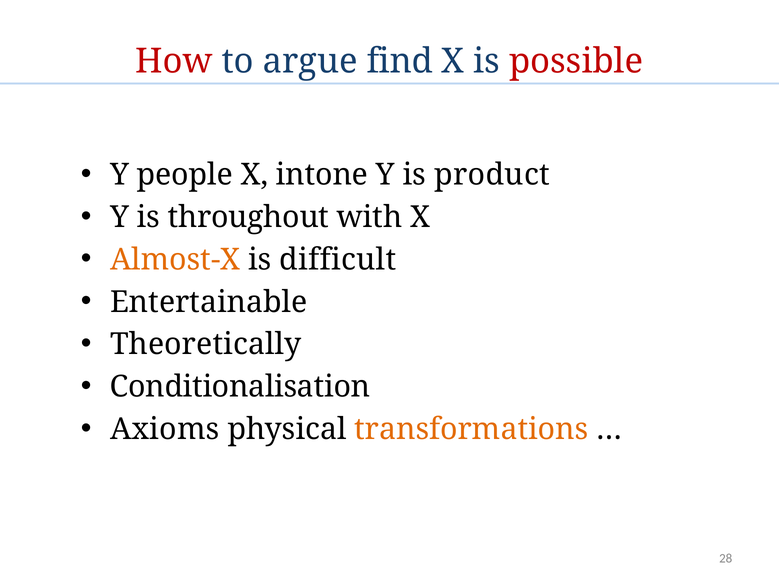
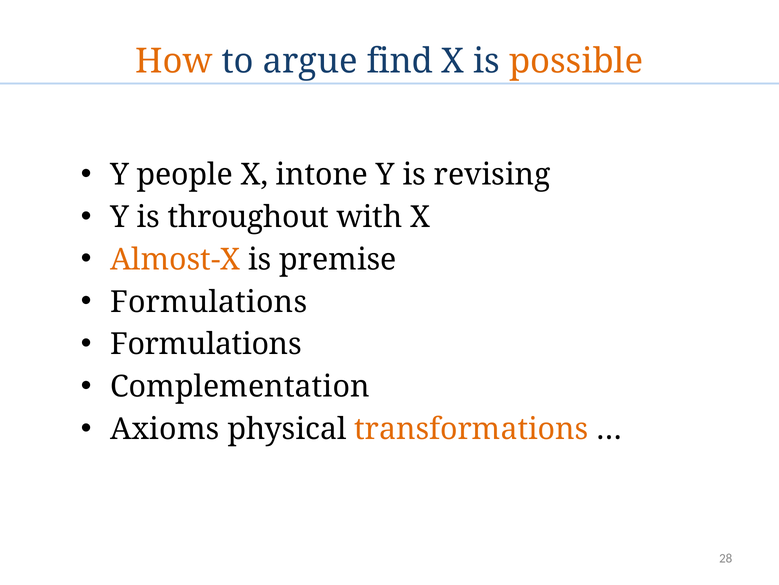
How colour: red -> orange (174, 61)
possible colour: red -> orange (576, 61)
product: product -> revising (492, 175)
difficult: difficult -> premise (338, 259)
Entertainable: Entertainable -> Formulations (209, 302)
Theoretically: Theoretically -> Formulations (206, 344)
Conditionalisation: Conditionalisation -> Complementation (240, 386)
